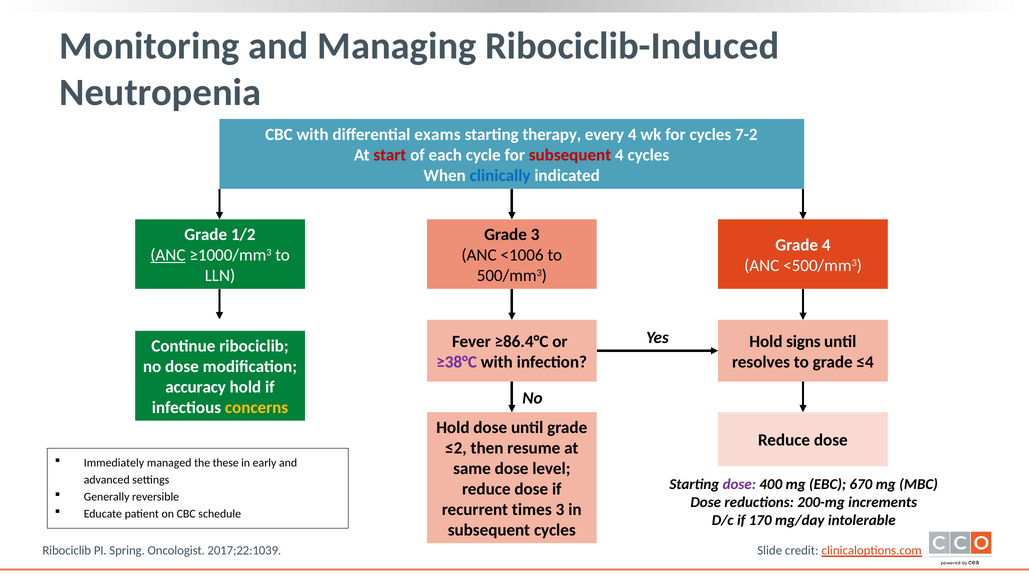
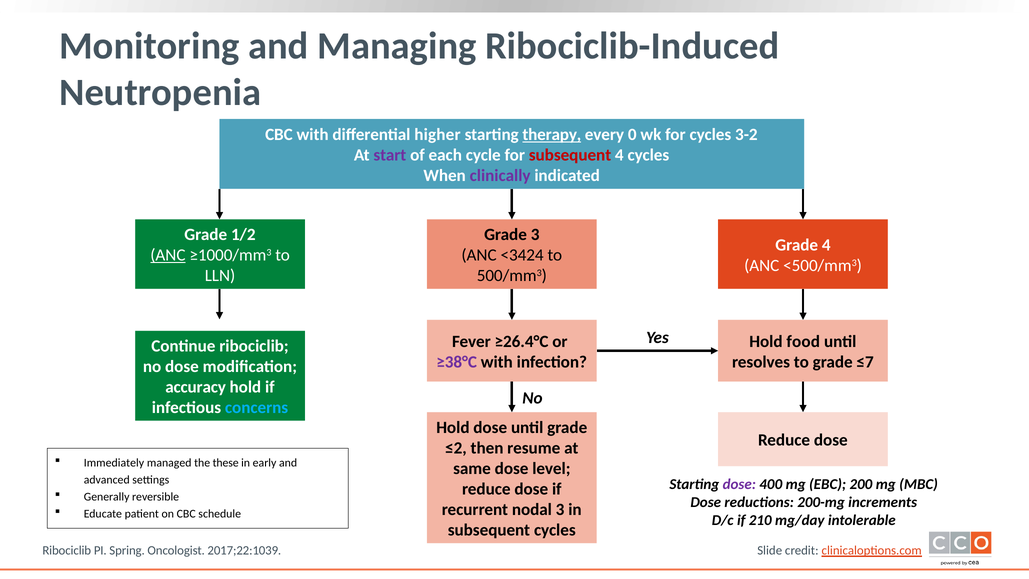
exams: exams -> higher (437, 134)
therapy underline: none -> present (552, 134)
every 4: 4 -> 0 (632, 134)
7-2: 7-2 -> 3-2 (746, 134)
start colour: red -> purple (390, 155)
clinically colour: blue -> purple (500, 176)
<1006: <1006 -> <3424 (522, 255)
≥86.4°C: ≥86.4°C -> ≥26.4°C (521, 342)
signs: signs -> food (803, 342)
≤4: ≤4 -> ≤7 (865, 362)
concerns colour: yellow -> light blue (257, 408)
670: 670 -> 200 (861, 484)
times: times -> nodal (532, 510)
170: 170 -> 210 (760, 520)
